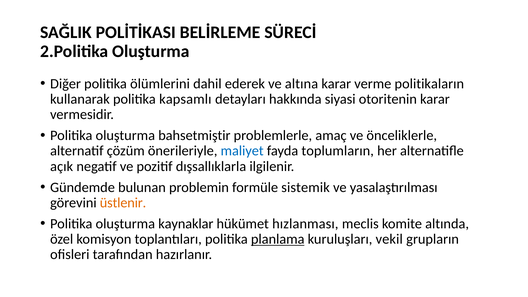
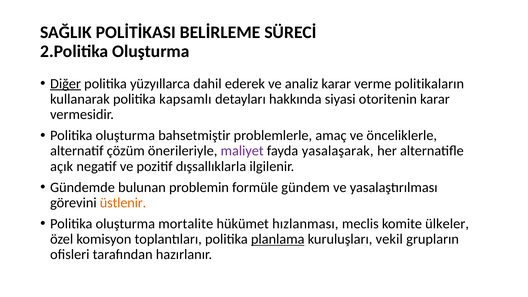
Diğer underline: none -> present (66, 84)
ölümlerini: ölümlerini -> yüzyıllarca (160, 84)
altına: altına -> analiz (302, 84)
maliyet colour: blue -> purple (242, 151)
toplumların: toplumların -> yasalaşarak (338, 151)
sistemik: sistemik -> gündem (306, 187)
kaynaklar: kaynaklar -> mortalite (186, 224)
altında: altında -> ülkeler (447, 224)
